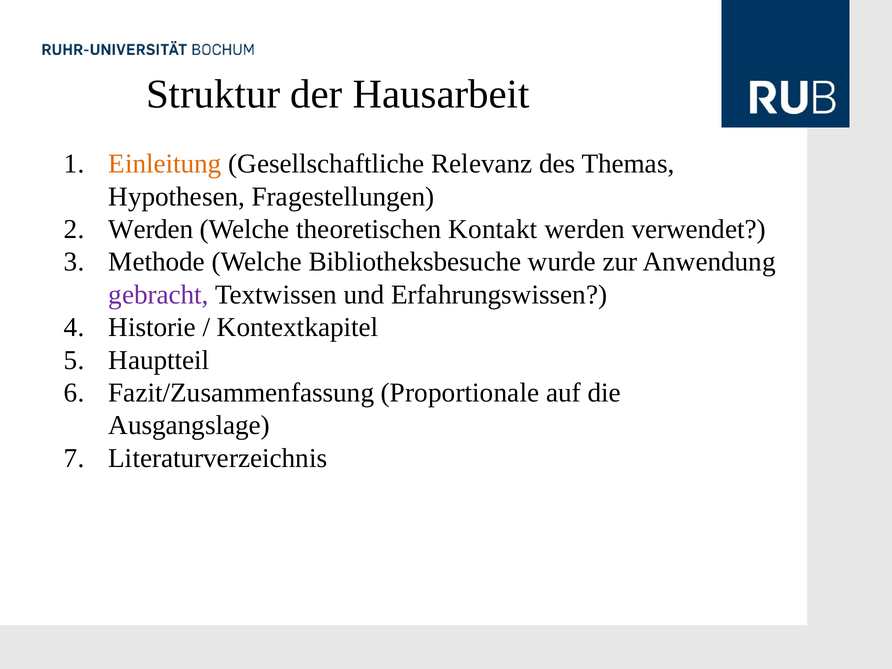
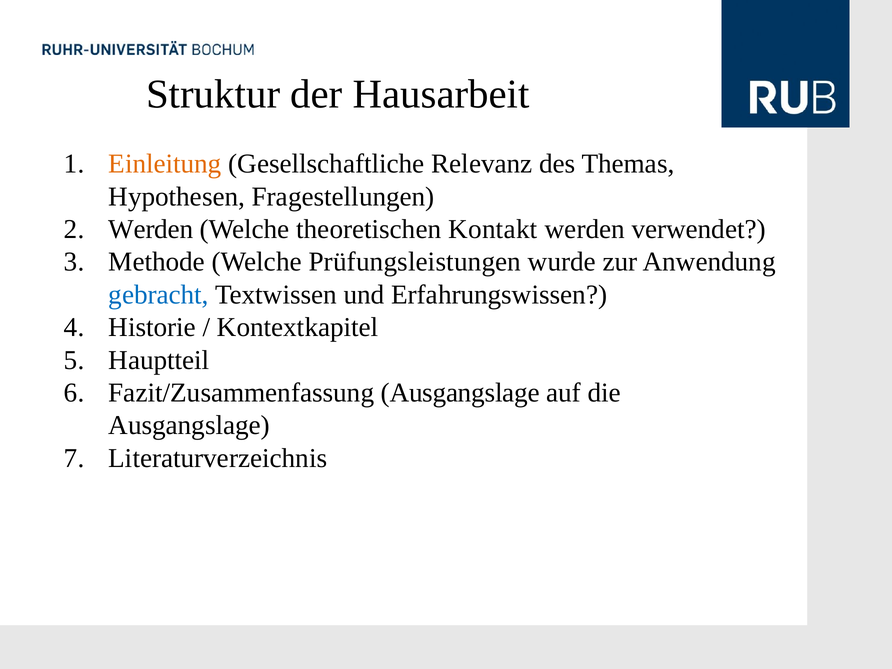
Bibliotheksbesuche: Bibliotheksbesuche -> Prüfungsleistungen (415, 262)
gebracht colour: purple -> blue (159, 295)
Fazit/Zusammenfassung Proportionale: Proportionale -> Ausgangslage (460, 393)
